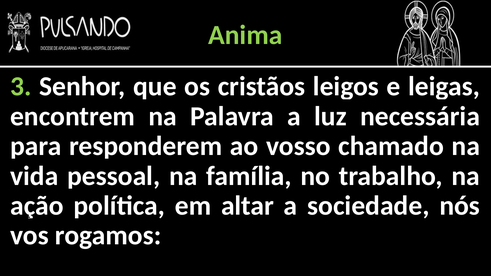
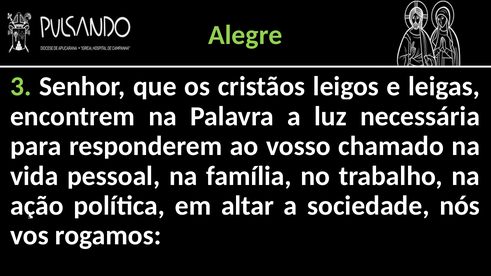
Anima: Anima -> Alegre (245, 35)
